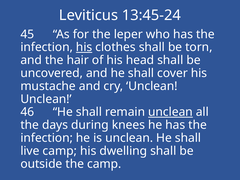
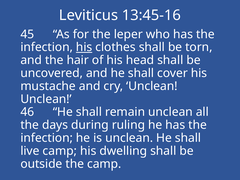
13:45-24: 13:45-24 -> 13:45-16 (151, 15)
unclean underline: present -> none (170, 112)
knees: knees -> ruling (128, 125)
